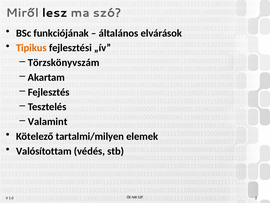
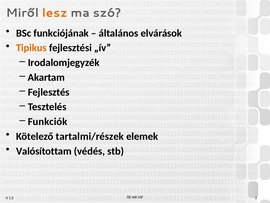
lesz colour: black -> orange (55, 13)
Törzskönyvszám: Törzskönyvszám -> Irodalomjegyzék (64, 63)
Valamint: Valamint -> Funkciók (48, 121)
tartalmi/milyen: tartalmi/milyen -> tartalmi/részek (90, 136)
